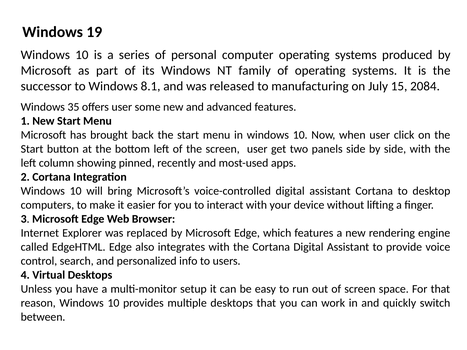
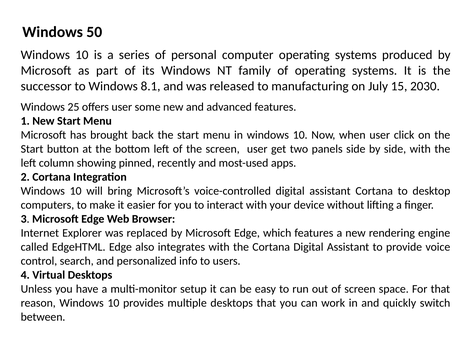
19: 19 -> 50 (94, 32)
2084: 2084 -> 2030 (425, 86)
35: 35 -> 25 (73, 107)
